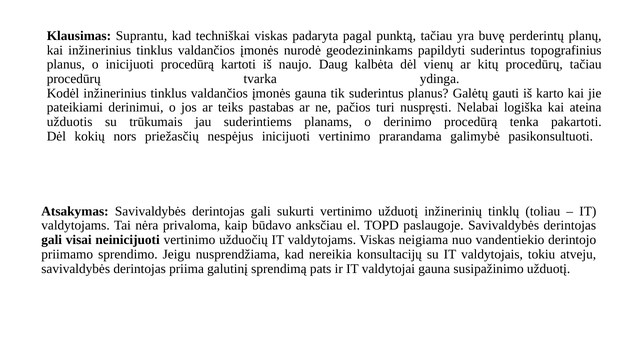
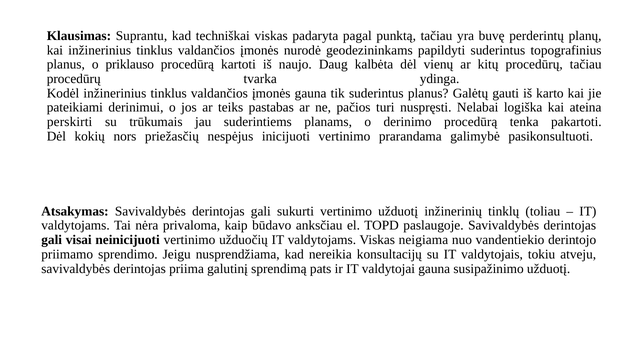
o inicijuoti: inicijuoti -> priklauso (130, 65)
užduotis: užduotis -> perskirti (70, 122)
